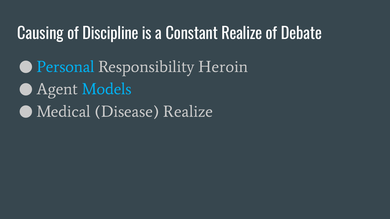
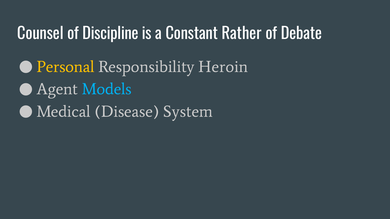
Causing: Causing -> Counsel (40, 34)
Constant Realize: Realize -> Rather (242, 34)
Personal colour: light blue -> yellow (66, 67)
Disease Realize: Realize -> System (188, 112)
